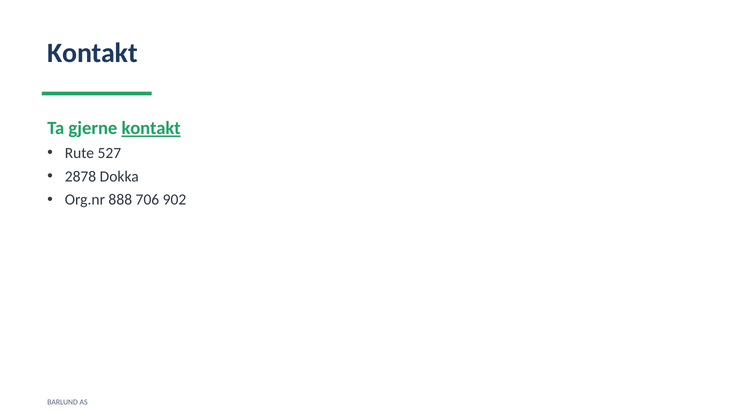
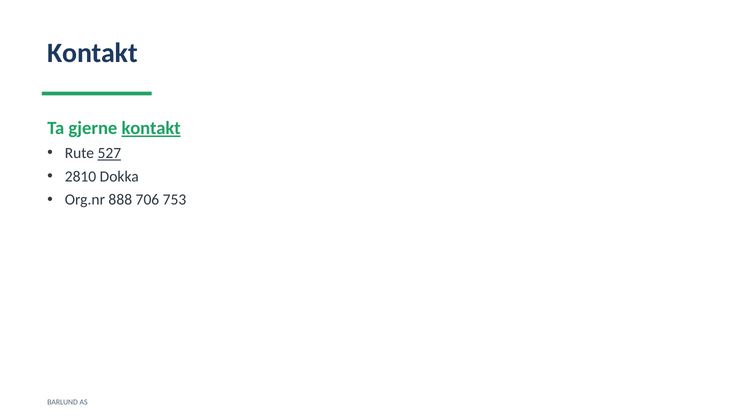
527 underline: none -> present (109, 153)
2878: 2878 -> 2810 (80, 176)
902: 902 -> 753 (175, 200)
